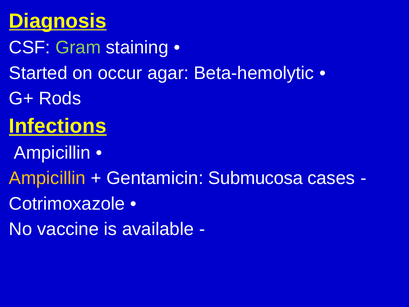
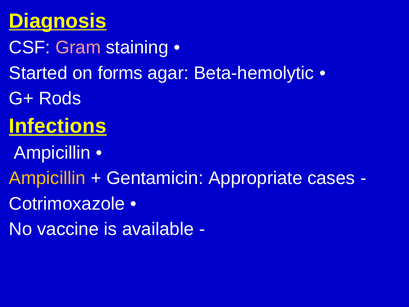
Gram colour: light green -> pink (78, 48)
occur: occur -> forms (120, 73)
Submucosa: Submucosa -> Appropriate (255, 178)
